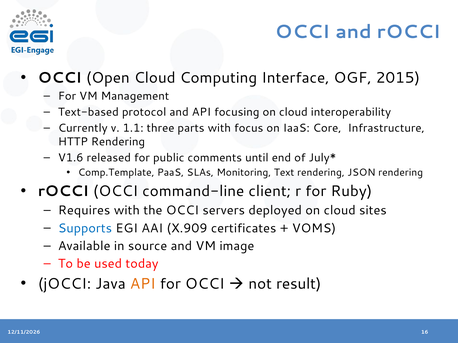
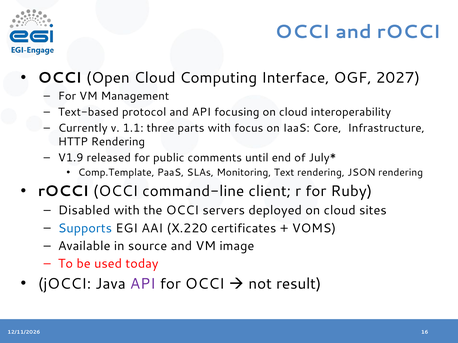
2015: 2015 -> 2027 (398, 78)
V1.6: V1.6 -> V1.9 (71, 158)
Requires: Requires -> Disabled (84, 211)
X.909: X.909 -> X.220 (187, 228)
API colour: orange -> purple (143, 284)
